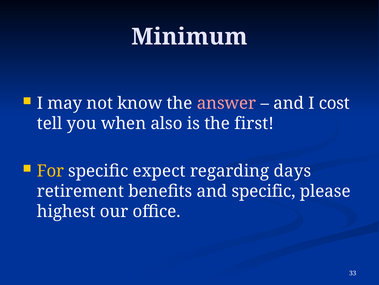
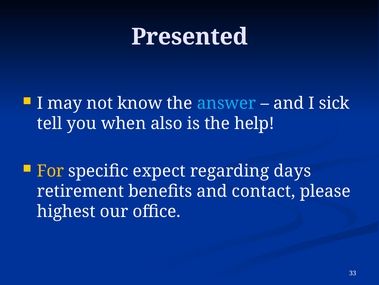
Minimum: Minimum -> Presented (190, 37)
answer colour: pink -> light blue (226, 103)
cost: cost -> sick (334, 103)
first: first -> help (254, 123)
and specific: specific -> contact (264, 191)
